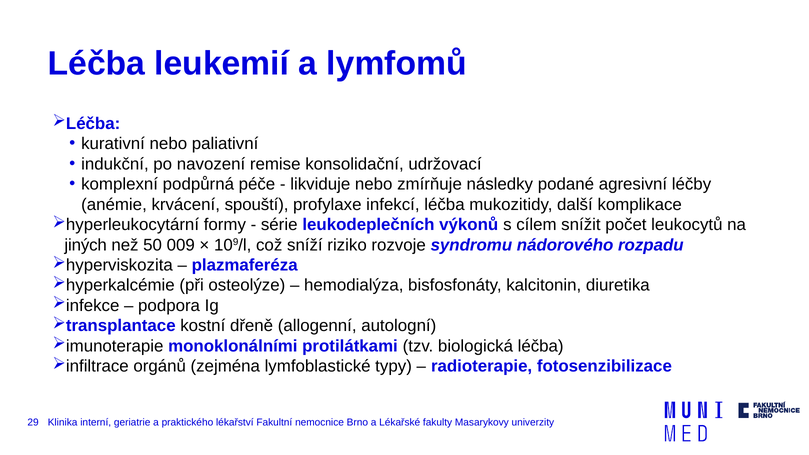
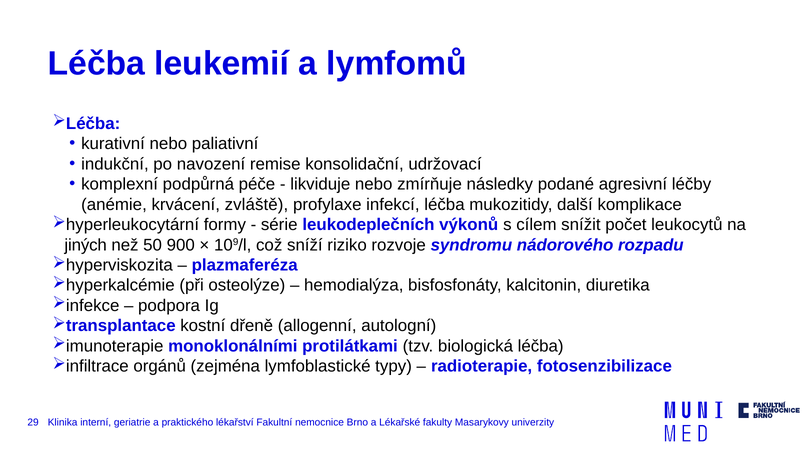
spouští: spouští -> zvláště (256, 205)
009: 009 -> 900 (181, 245)
